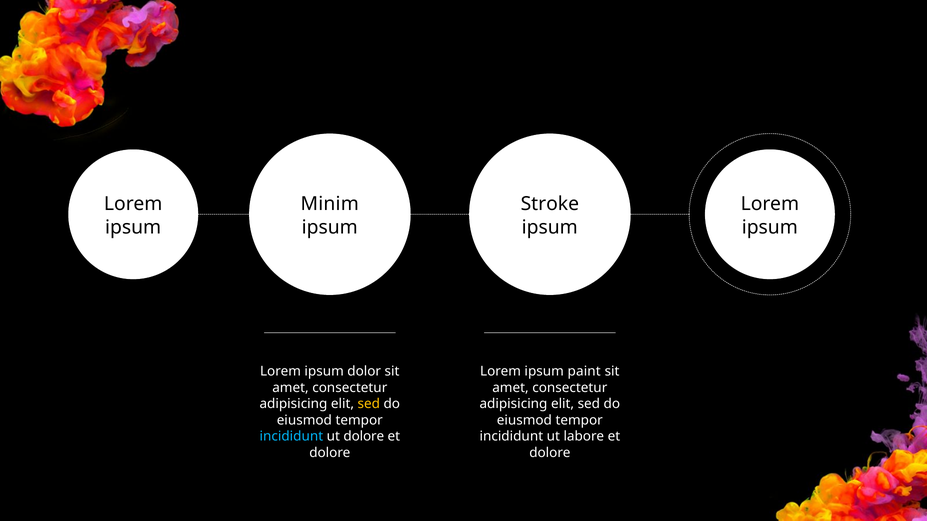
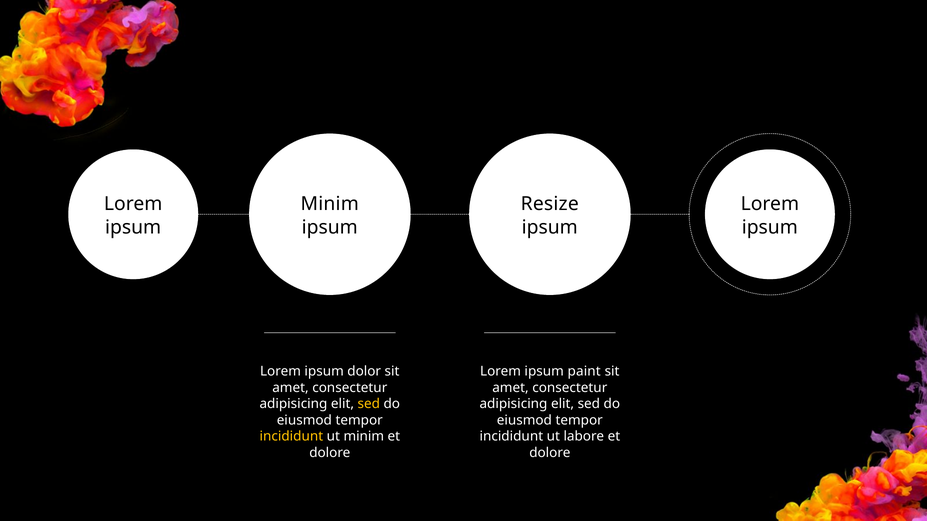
Stroke: Stroke -> Resize (550, 204)
incididunt colour: light blue -> yellow (291, 437)
ut dolore: dolore -> minim (364, 437)
